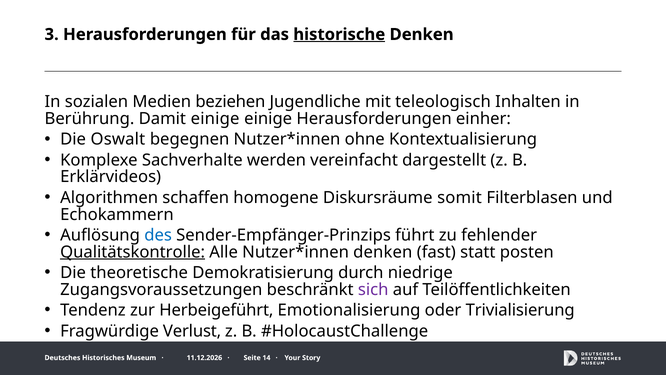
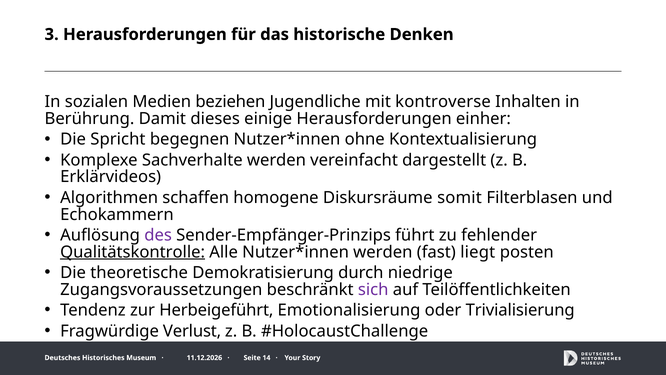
historische underline: present -> none (339, 34)
teleologisch: teleologisch -> kontroverse (443, 102)
Damit einige: einige -> dieses (215, 118)
Oswalt: Oswalt -> Spricht (118, 139)
des colour: blue -> purple (158, 235)
denken: denken -> werden (383, 252)
statt: statt -> liegt (478, 252)
